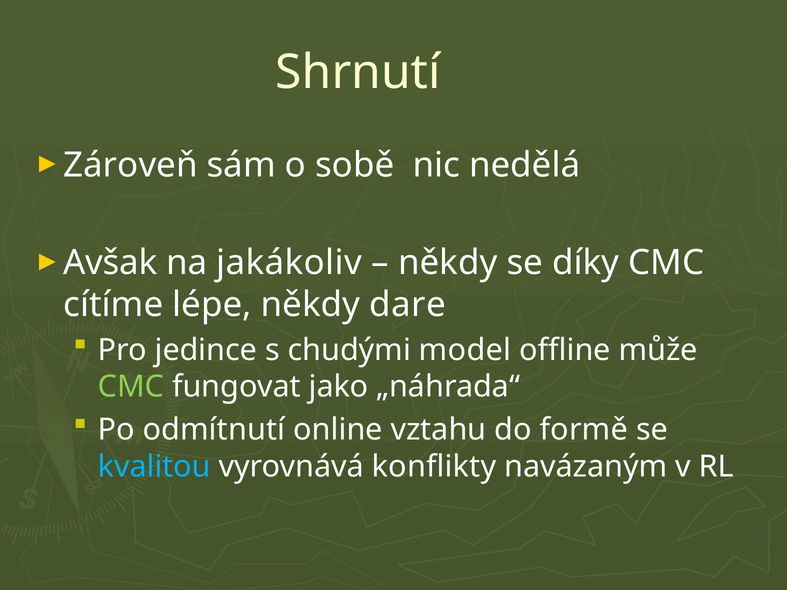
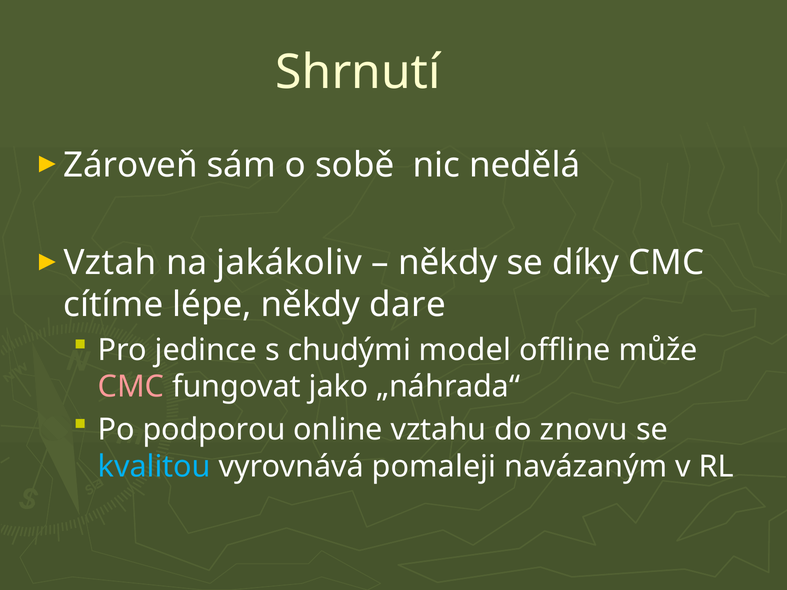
Avšak: Avšak -> Vztah (110, 263)
CMC colour: light green -> pink (131, 387)
odmítnutí: odmítnutí -> podporou (214, 430)
formě: formě -> znovu (584, 430)
konflikty: konflikty -> pomaleji (434, 467)
